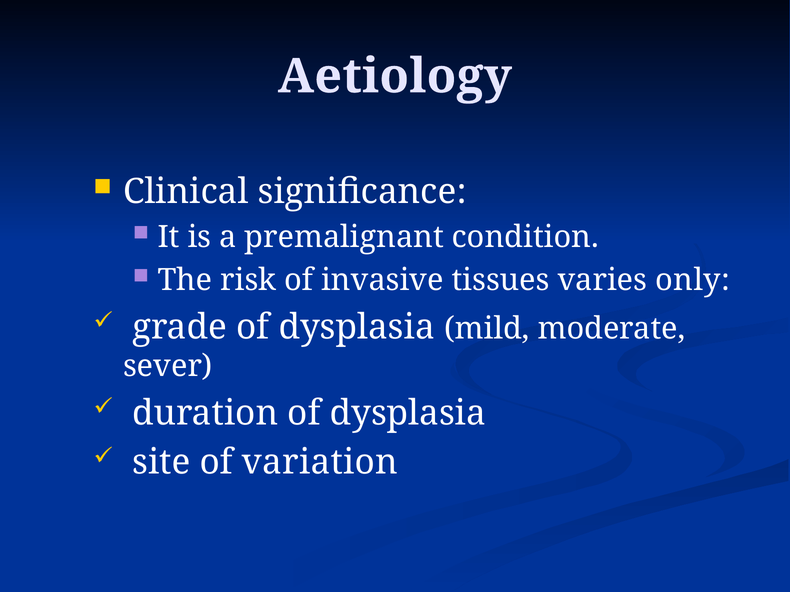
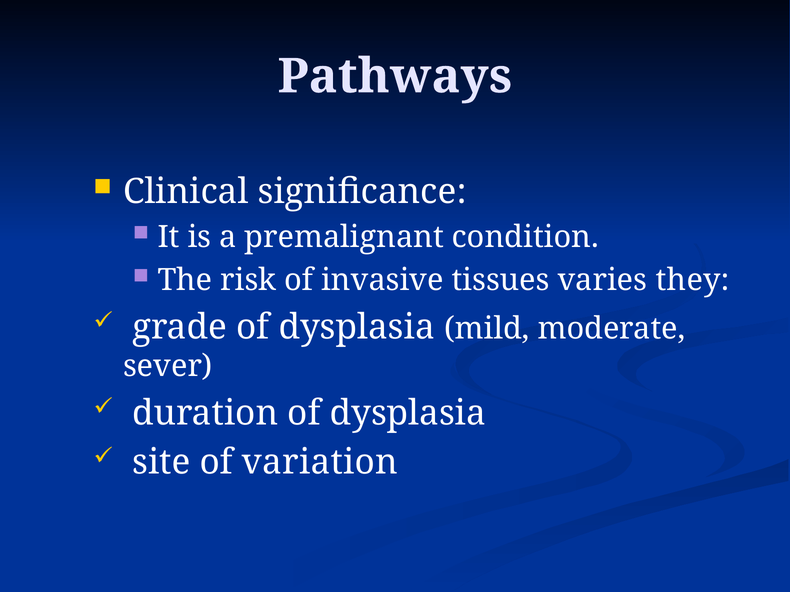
Aetiology: Aetiology -> Pathways (395, 76)
only: only -> they (693, 280)
